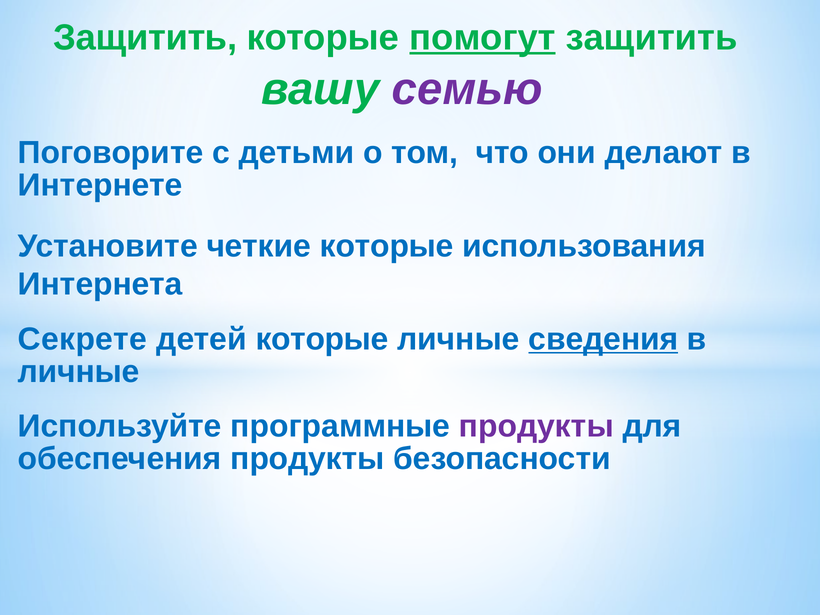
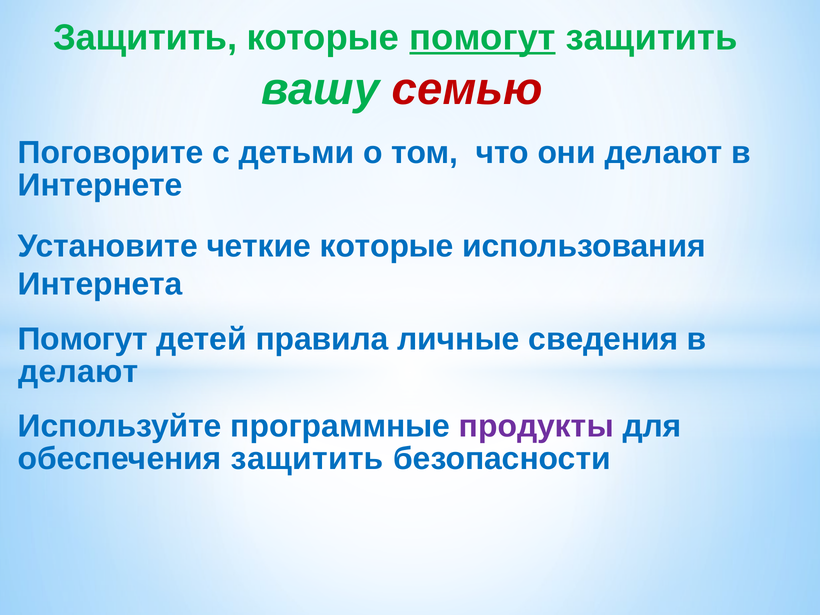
семью colour: purple -> red (467, 89)
Секрете: Секрете -> Помогут (83, 339)
детей которые: которые -> правила (322, 339)
сведения underline: present -> none (603, 339)
личные: личные -> делают (78, 372)
обеспечения продукты: продукты -> защитить (307, 459)
